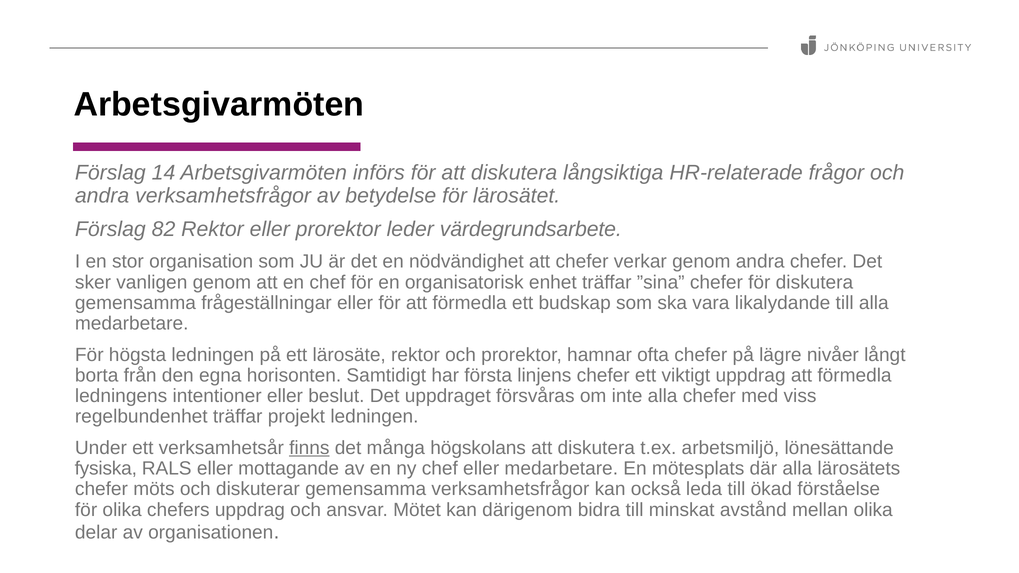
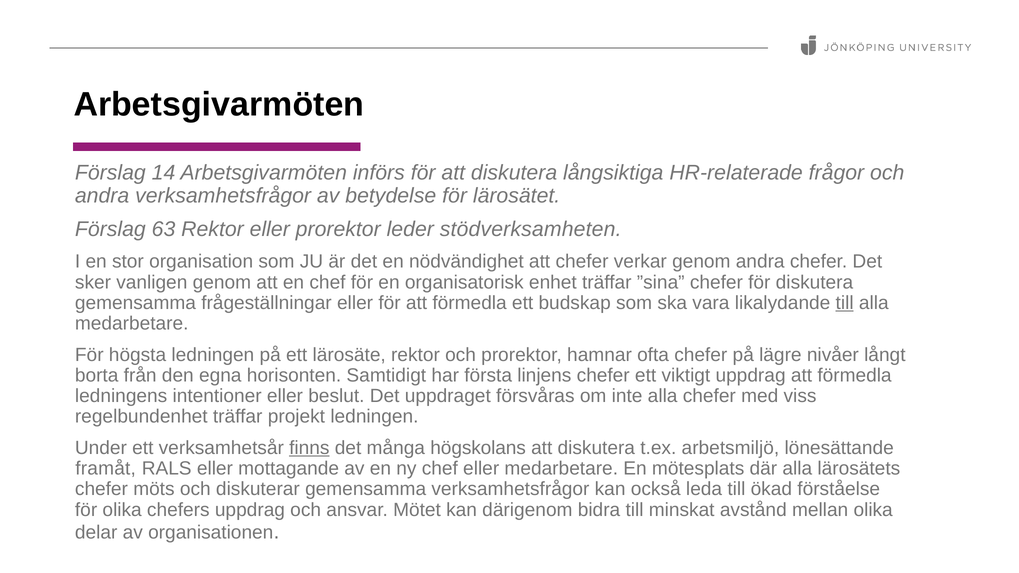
82: 82 -> 63 (164, 229)
värdegrundsarbete: värdegrundsarbete -> stödverksamheten (531, 229)
till underline: none -> present (845, 303)
fysiska: fysiska -> framåt (106, 469)
